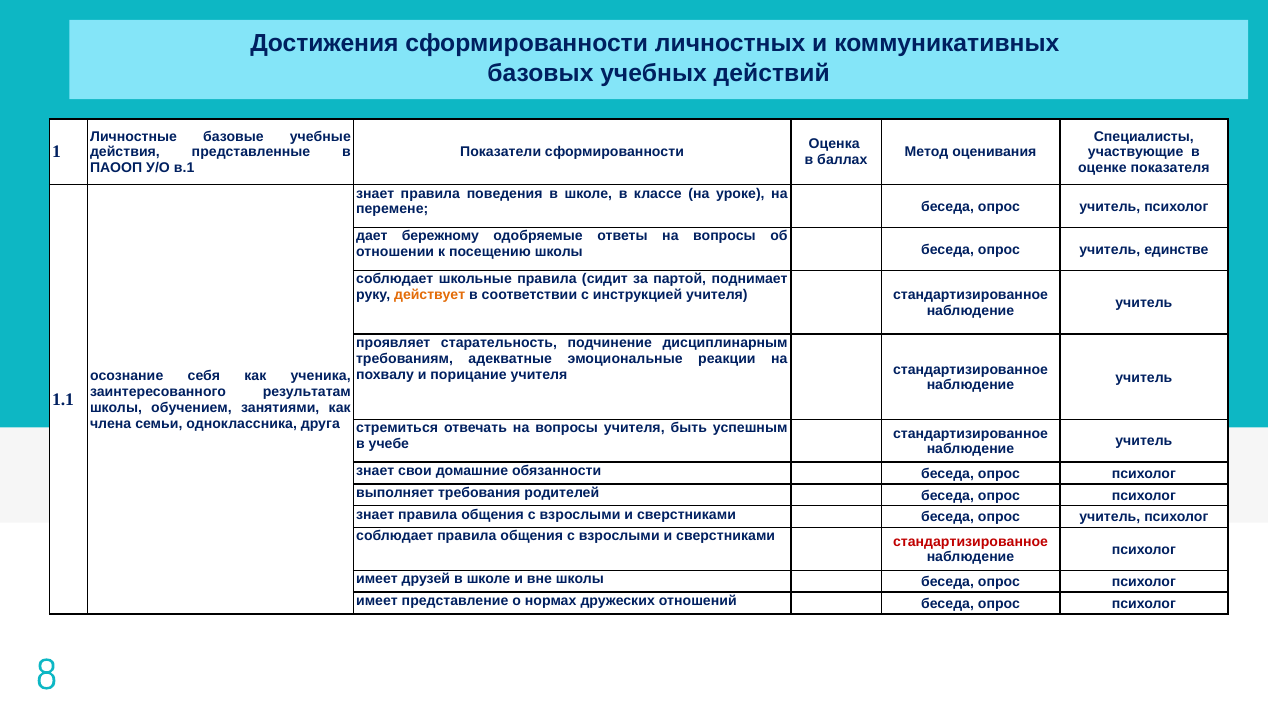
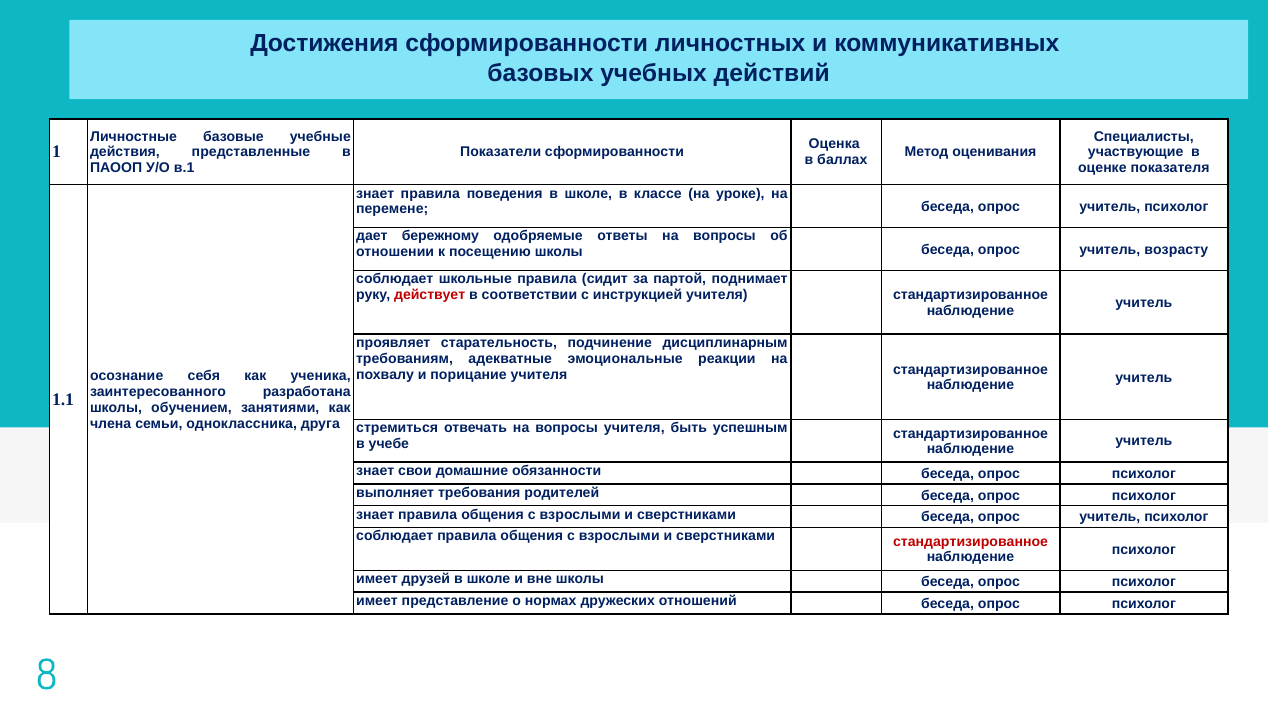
единстве: единстве -> возрасту (1176, 250)
действует colour: orange -> red (430, 295)
результатам: результатам -> разработана (307, 392)
